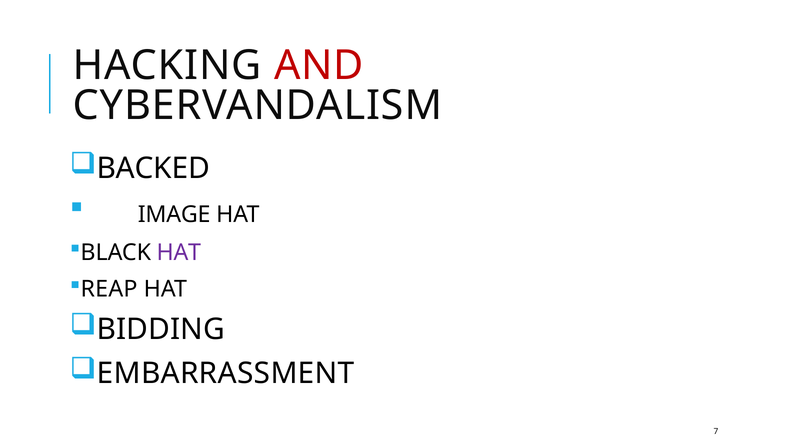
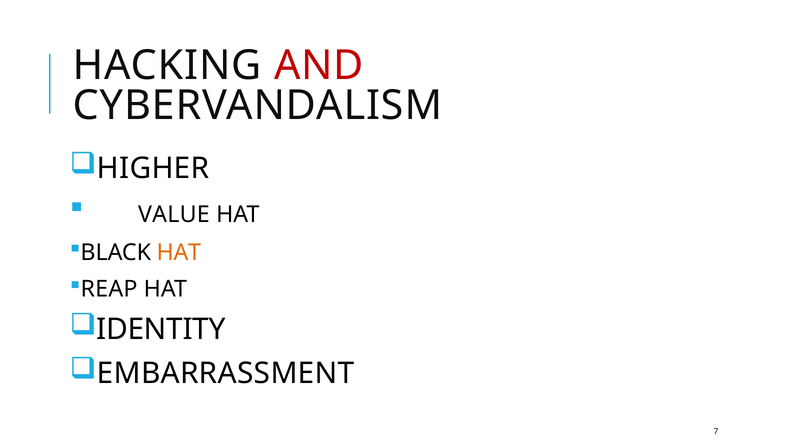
BACKED: BACKED -> HIGHER (153, 168)
IMAGE: IMAGE -> VALUE (174, 214)
HAT colour: purple -> orange (179, 252)
BIDDING: BIDDING -> IDENTITY (161, 329)
